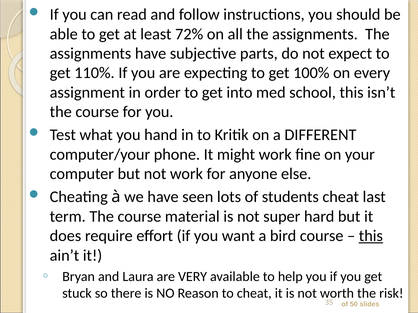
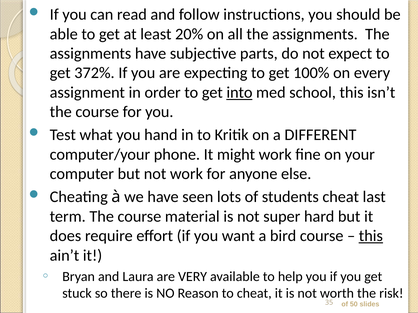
72%: 72% -> 20% (189, 34)
110%: 110% -> 372% (95, 73)
into underline: none -> present (239, 93)
